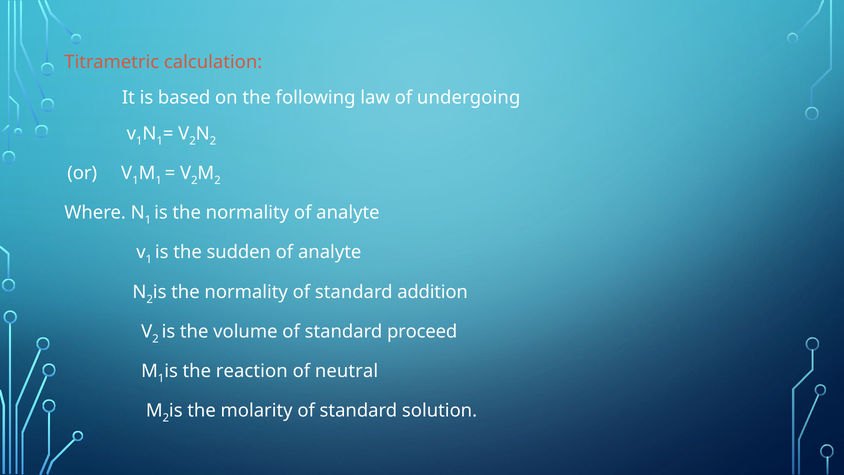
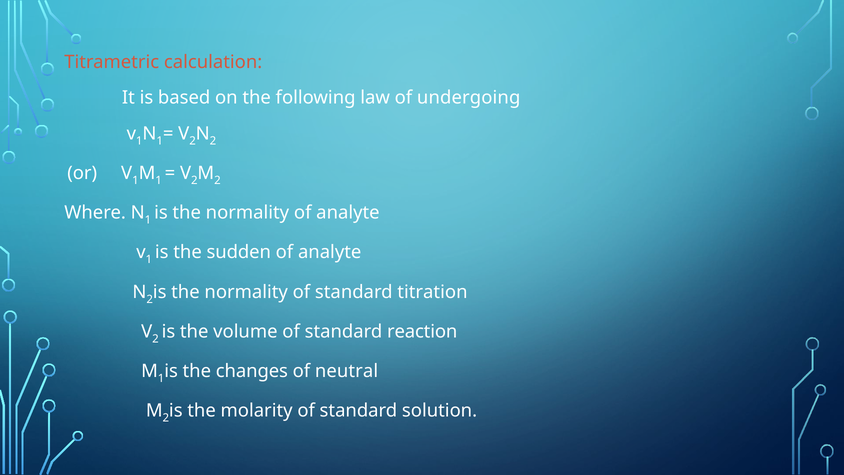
addition: addition -> titration (432, 292)
proceed: proceed -> reaction (422, 331)
reaction: reaction -> changes (252, 371)
